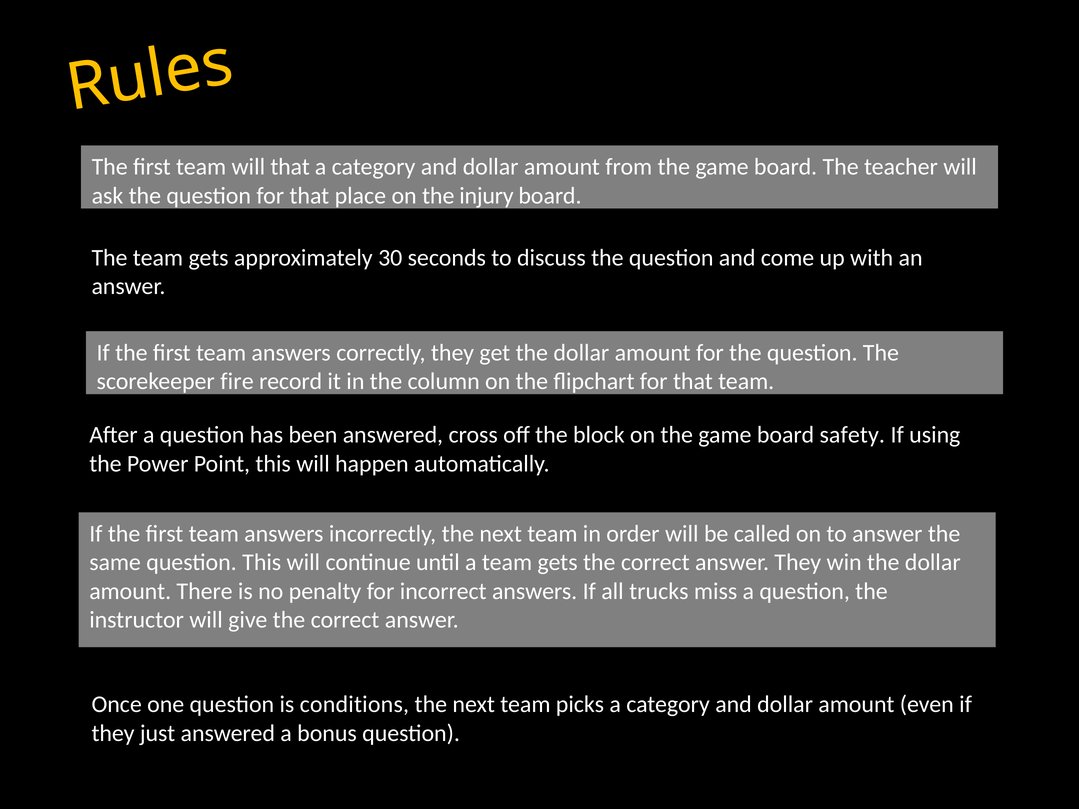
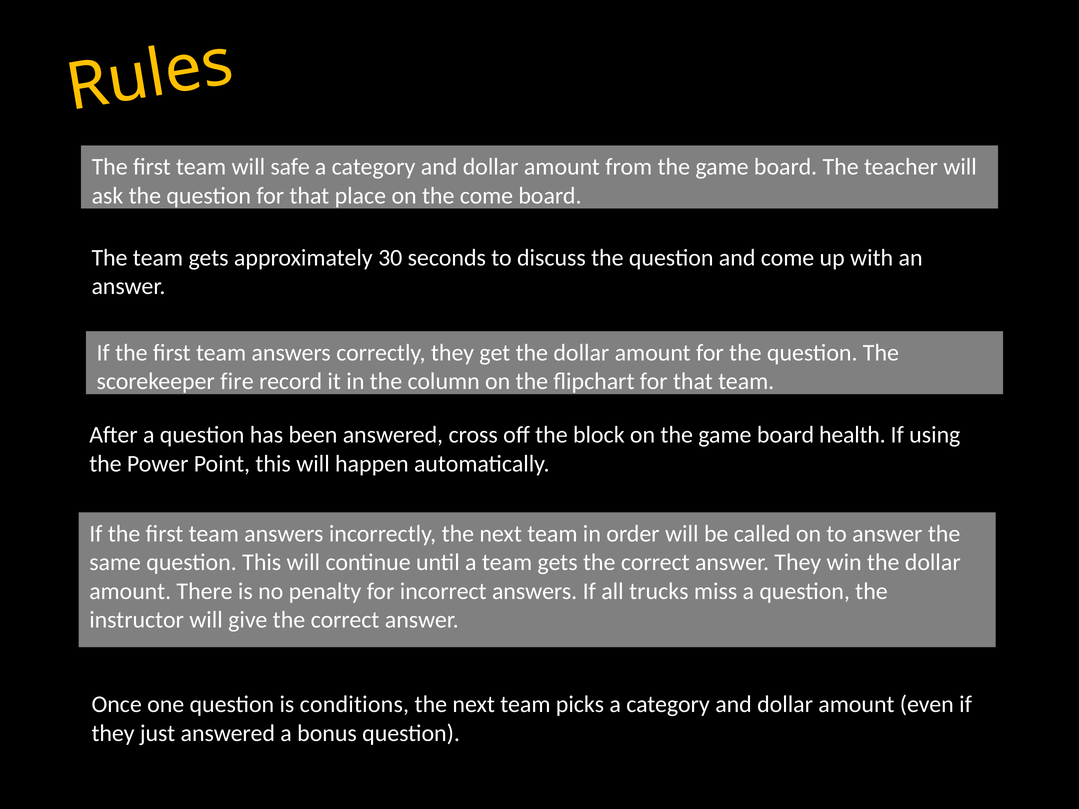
will that: that -> safe (290, 167)
the injury: injury -> come (486, 196)
safety: safety -> health (852, 435)
